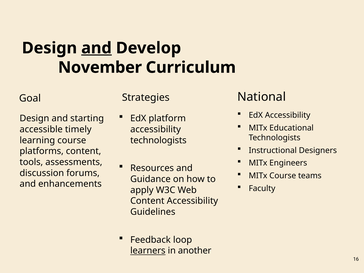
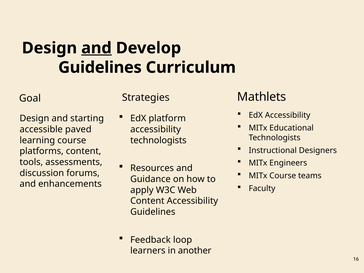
November: November -> Guidelines (100, 67)
National: National -> Mathlets (262, 97)
timely: timely -> paved (78, 129)
learners underline: present -> none (148, 251)
